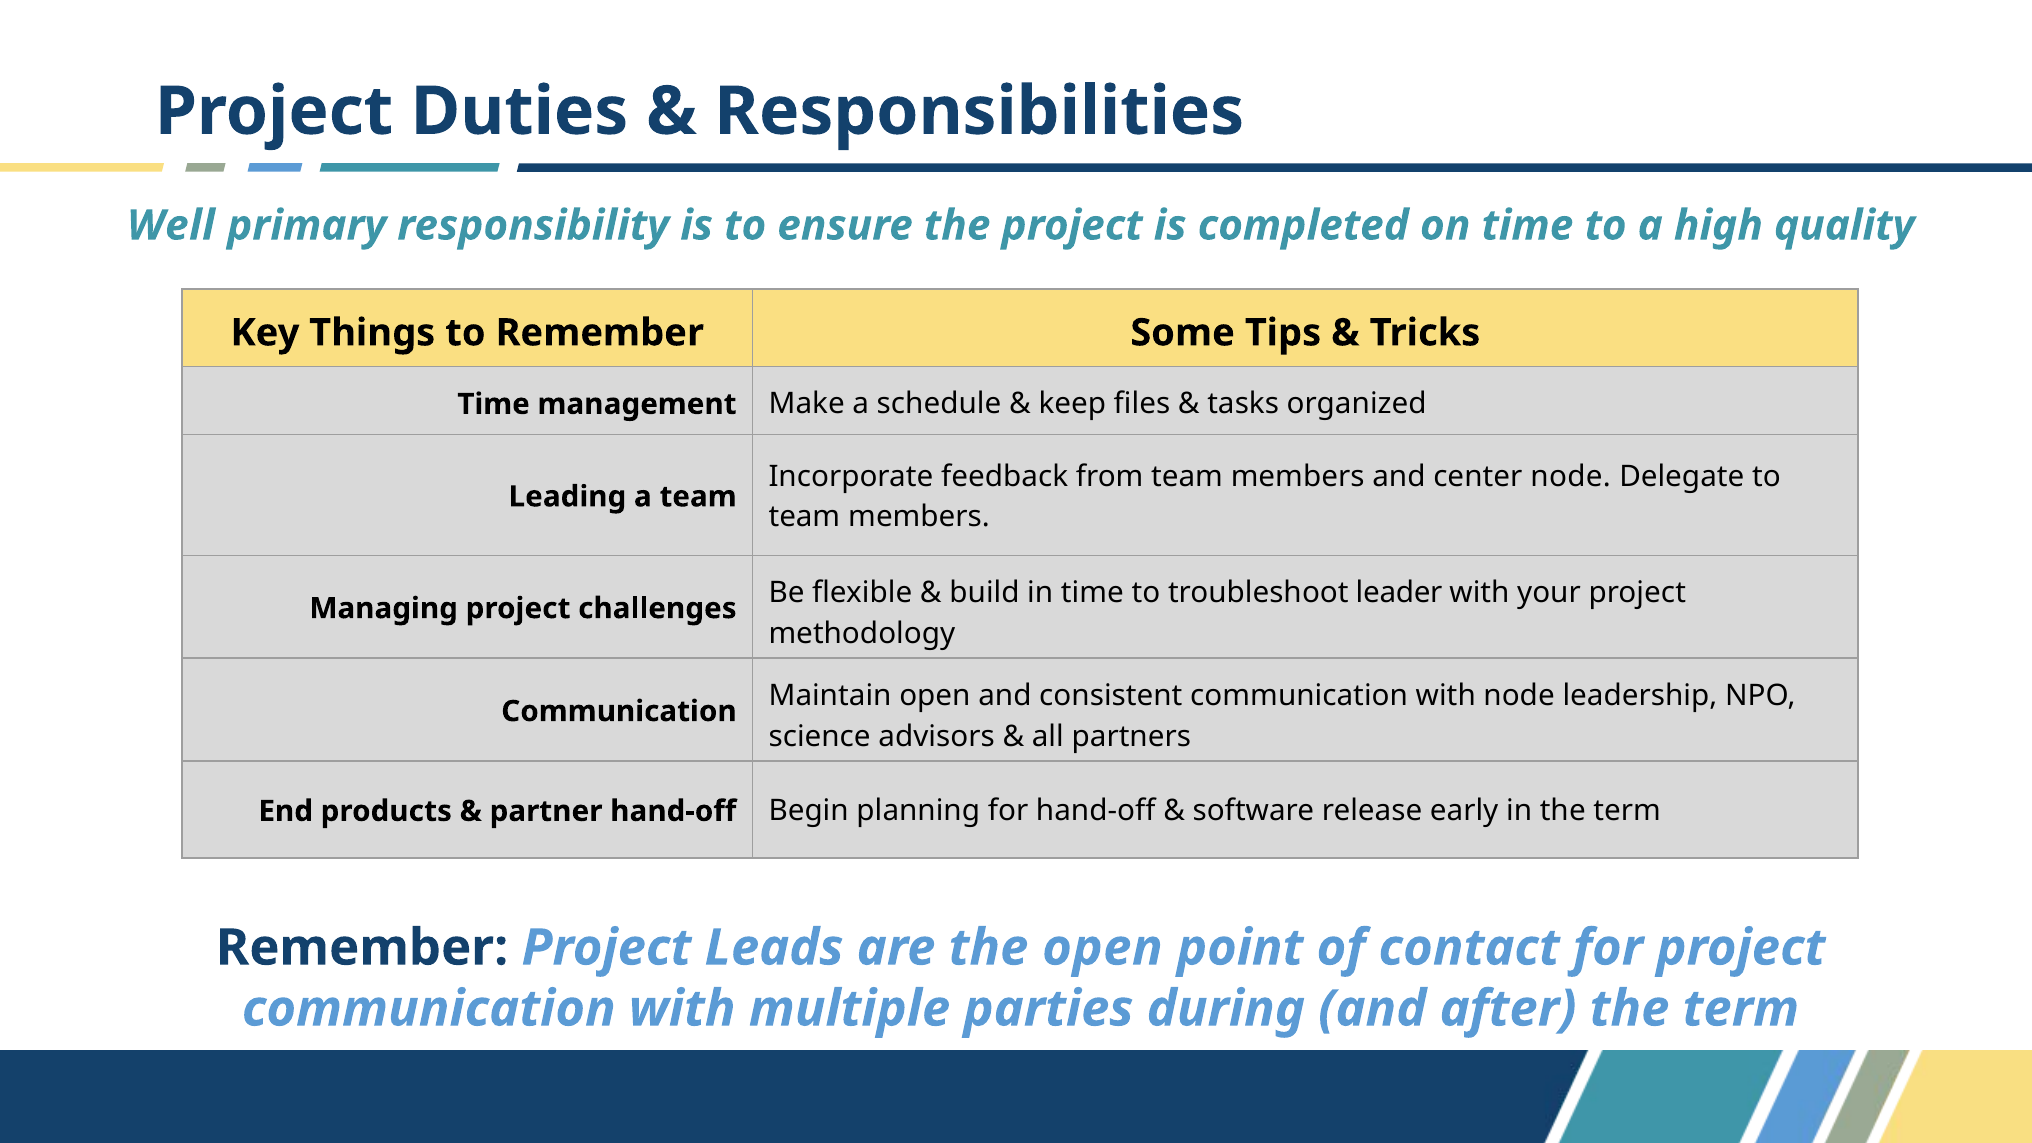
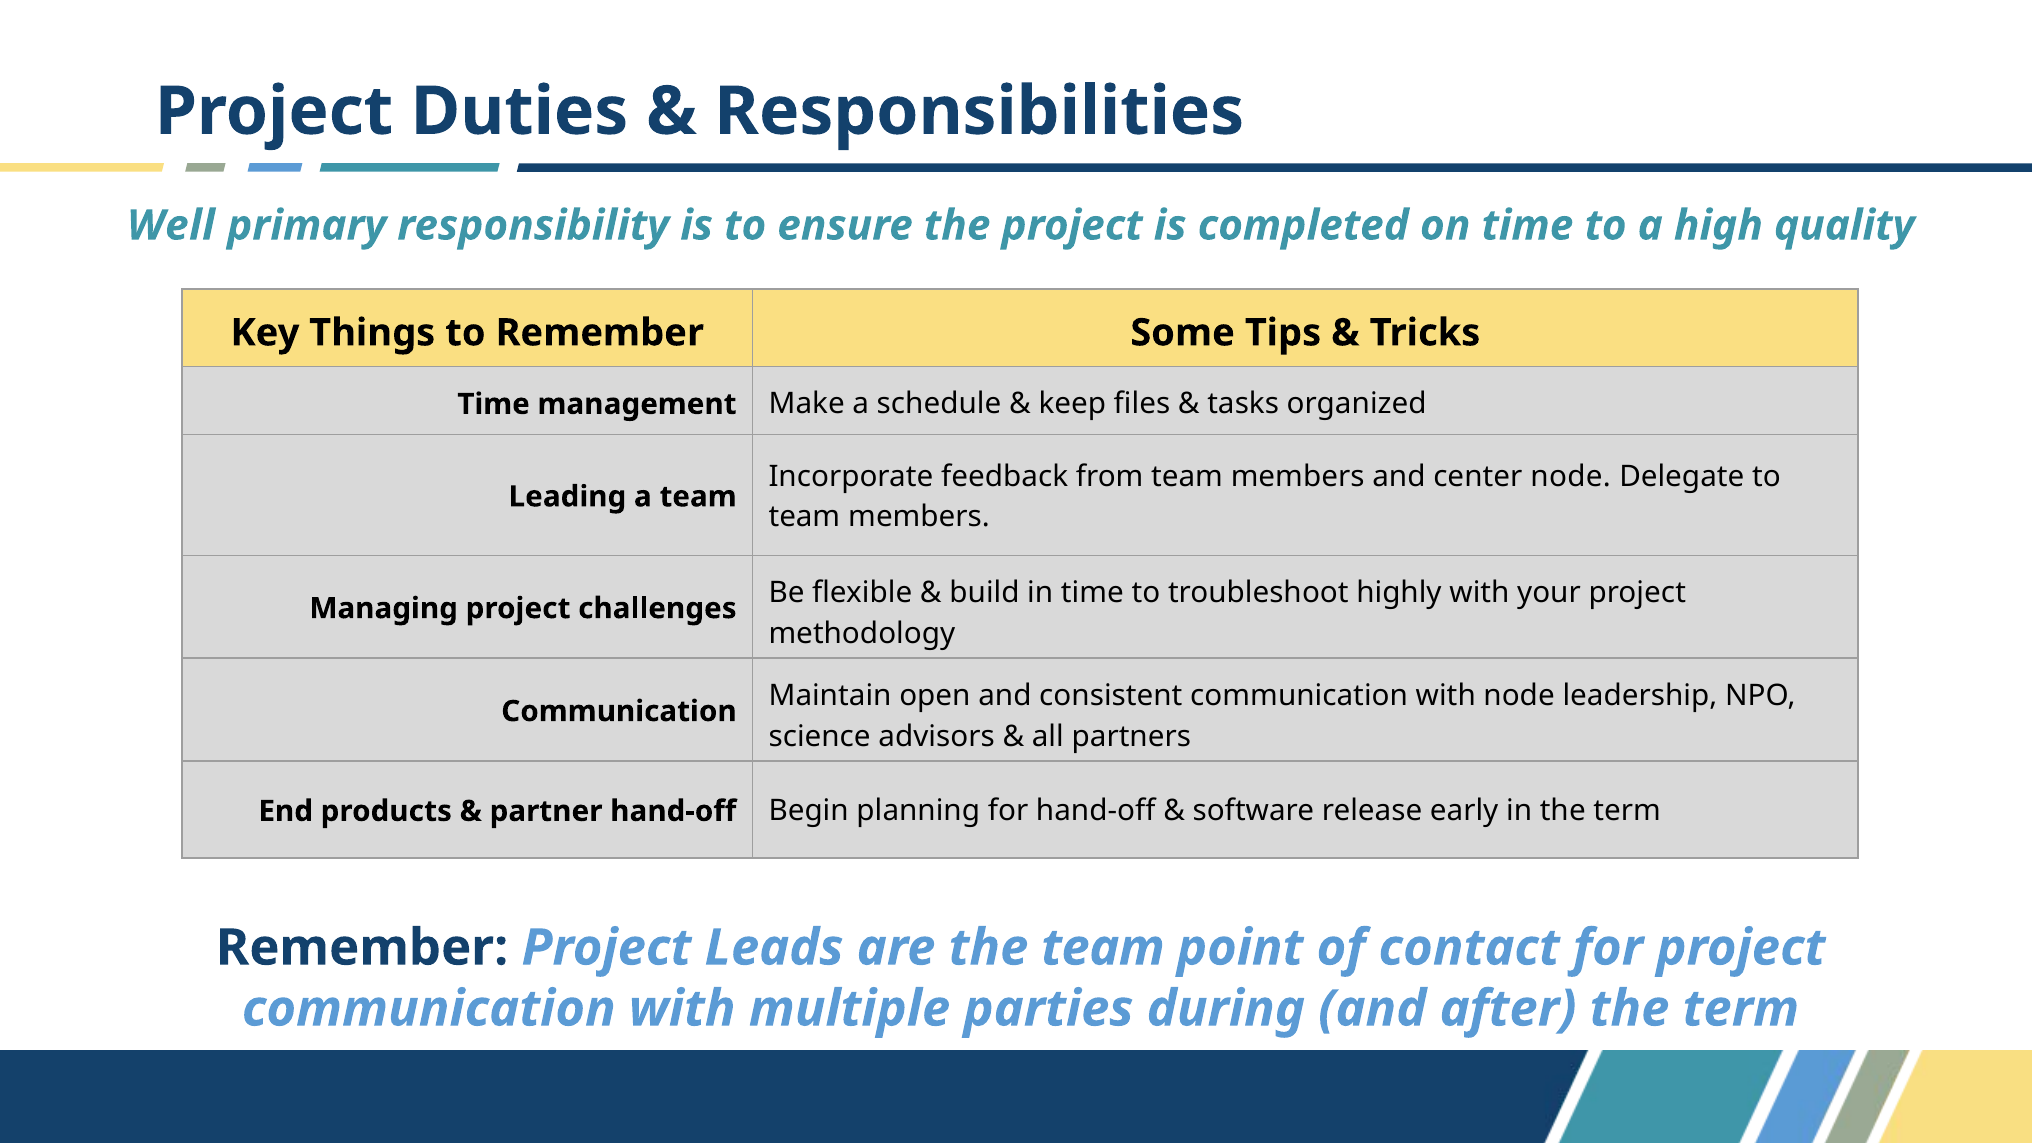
leader: leader -> highly (1399, 593)
the open: open -> team (1103, 948)
